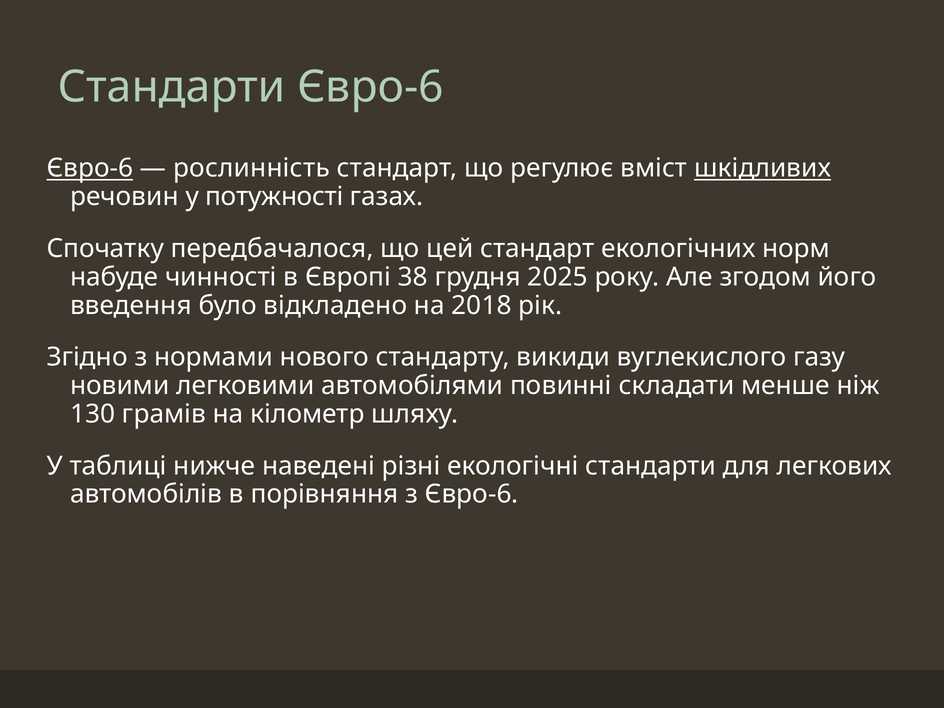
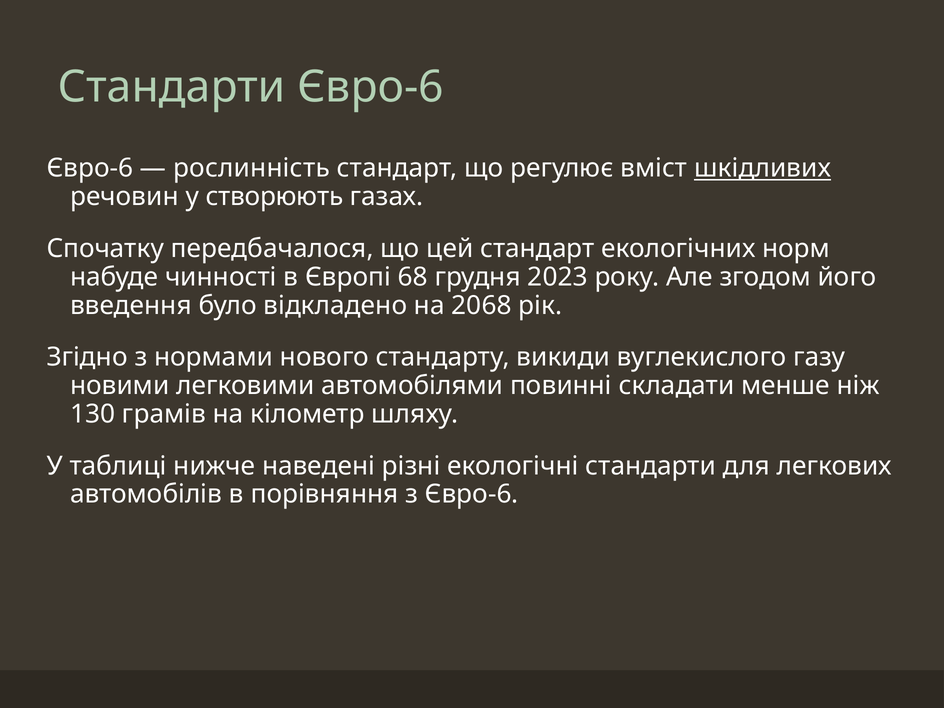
Євро-6 underline: present -> none (90, 168)
потужності: потужності -> створюють (274, 197)
38: 38 -> 68 (413, 277)
2025: 2025 -> 2023 (558, 277)
2018: 2018 -> 2068 (482, 305)
